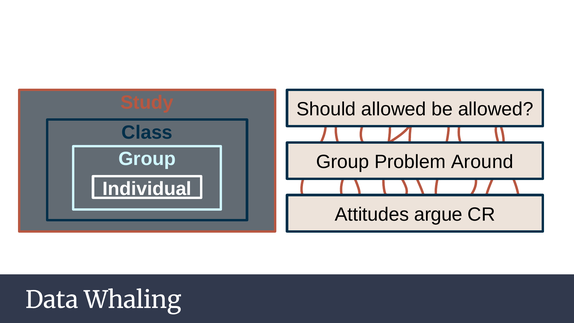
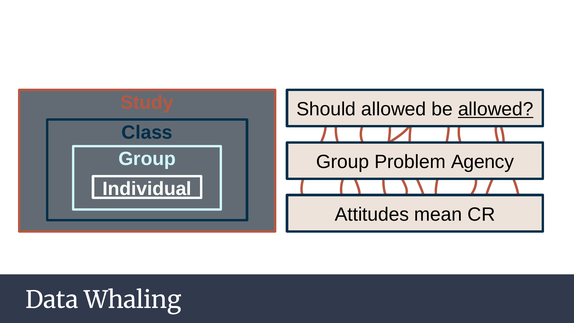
allowed underline: none -> present (496, 109)
Around: Around -> Agency (482, 162)
argue: argue -> mean (438, 215)
